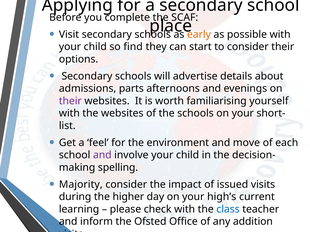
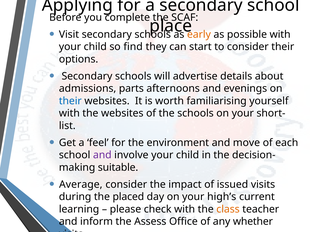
their colour: purple -> blue (70, 101)
spelling: spelling -> suitable (118, 168)
Majority: Majority -> Average (81, 185)
higher: higher -> placed (128, 197)
class colour: blue -> orange (228, 210)
Ofsted: Ofsted -> Assess (150, 222)
addition: addition -> whether (253, 222)
